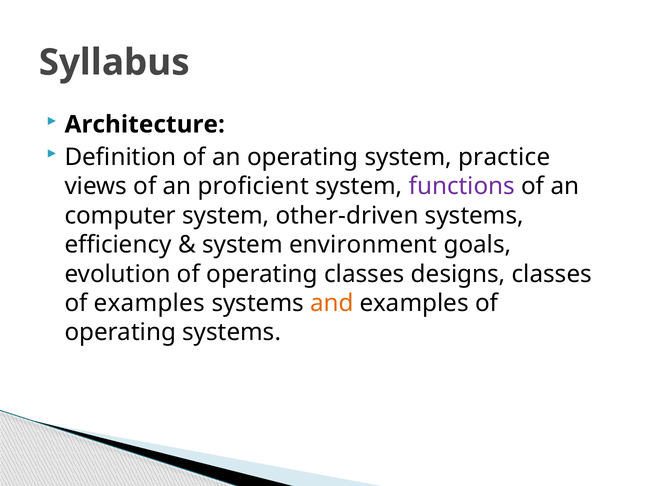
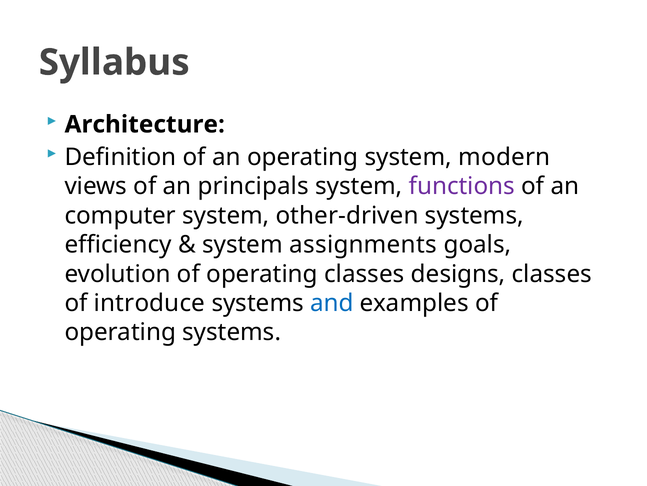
practice: practice -> modern (504, 157)
proficient: proficient -> principals (253, 186)
environment: environment -> assignments (363, 244)
of examples: examples -> introduce (149, 303)
and colour: orange -> blue (332, 303)
